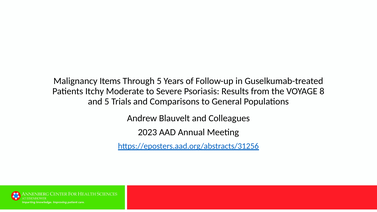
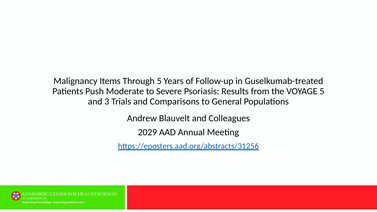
Itchy: Itchy -> Push (95, 91)
VOYAGE 8: 8 -> 5 (322, 91)
and 5: 5 -> 3 (107, 101)
2023: 2023 -> 2029 (147, 132)
